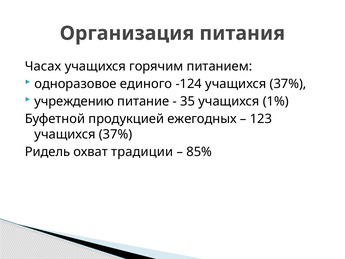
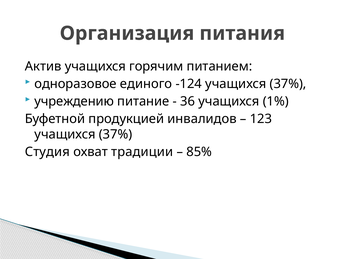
Часах: Часах -> Актив (43, 66)
35: 35 -> 36 (188, 101)
ежегодных: ежегодных -> инвалидов (202, 119)
Ридель: Ридель -> Студия (47, 152)
